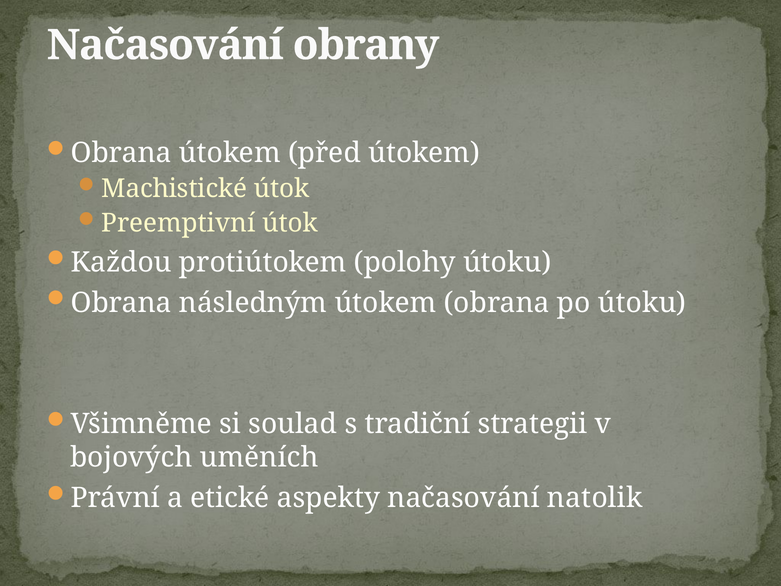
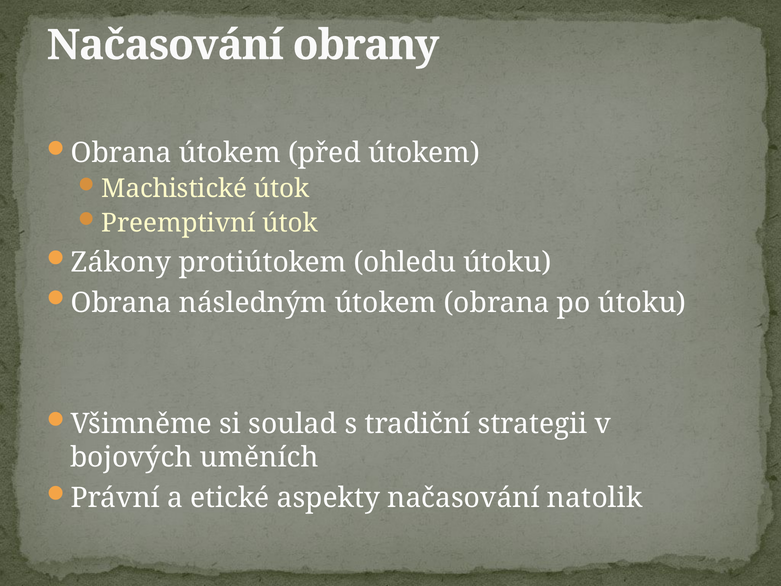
Každou: Každou -> Zákony (121, 262)
polohy: polohy -> ohledu (405, 262)
